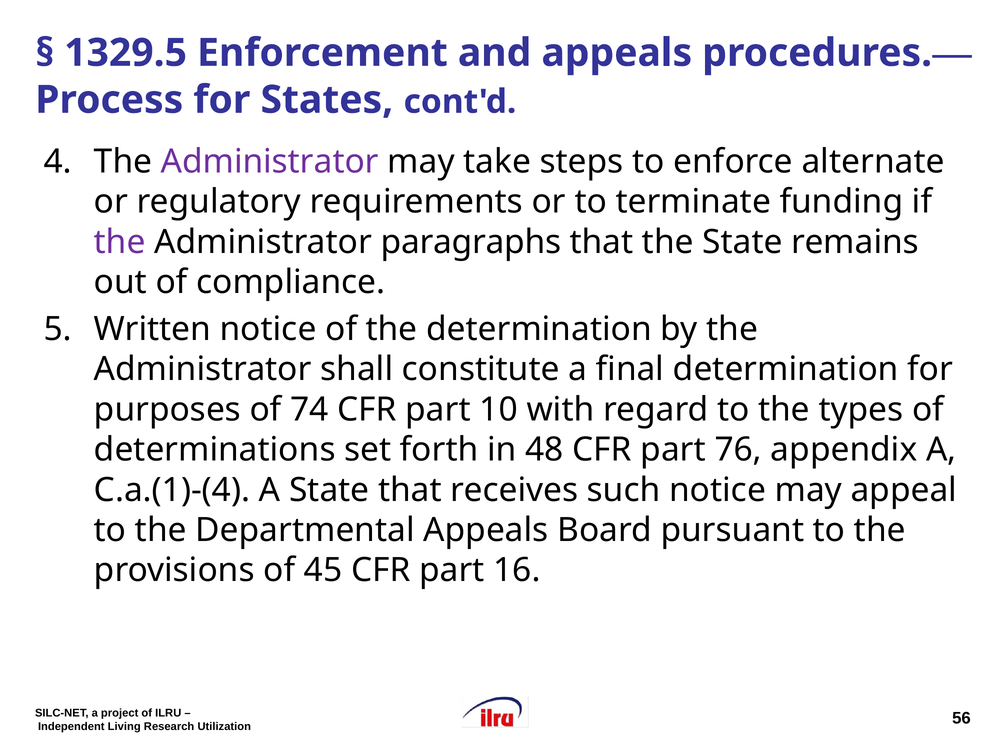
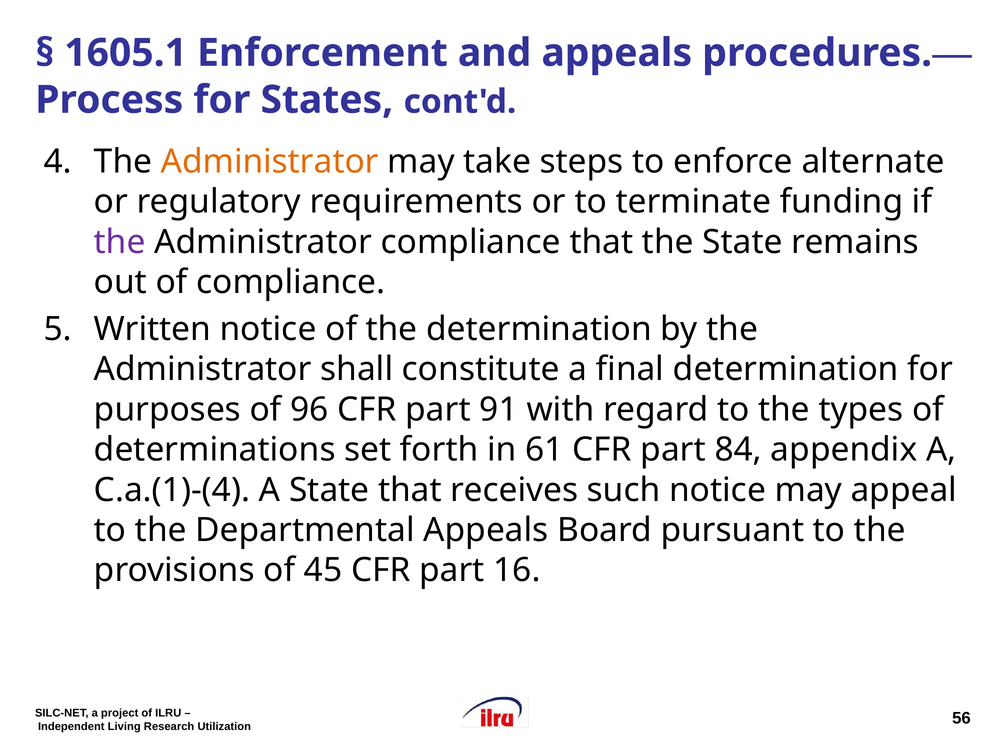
1329.5: 1329.5 -> 1605.1 (126, 53)
Administrator colour: purple -> orange (270, 162)
Administrator paragraphs: paragraphs -> compliance (471, 242)
74: 74 -> 96 (309, 410)
10: 10 -> 91 (499, 410)
48: 48 -> 61 (544, 450)
76: 76 -> 84 (738, 450)
